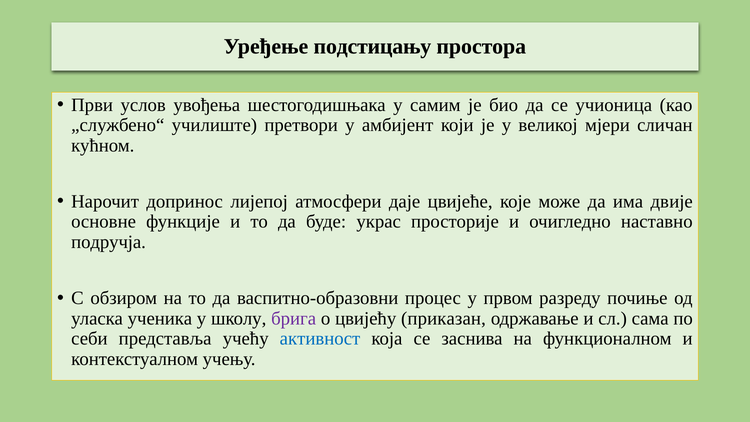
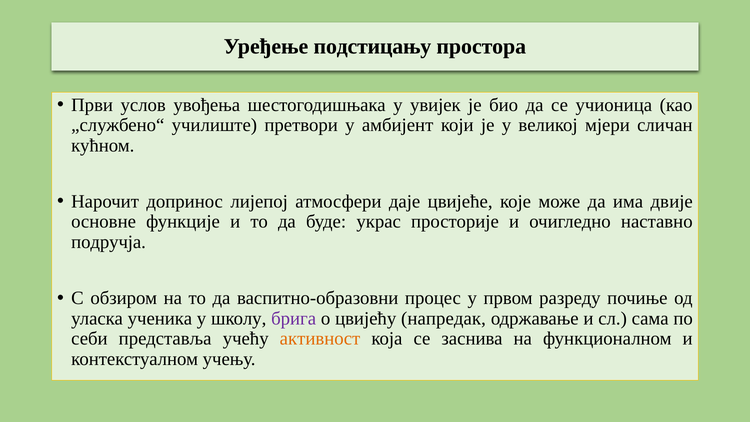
самим: самим -> увијек (435, 105)
приказан: приказан -> напредак (443, 318)
активност colour: blue -> orange (320, 339)
